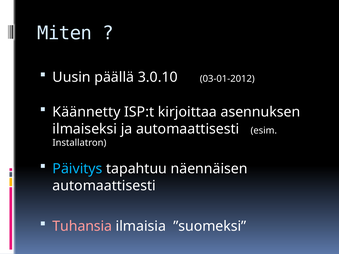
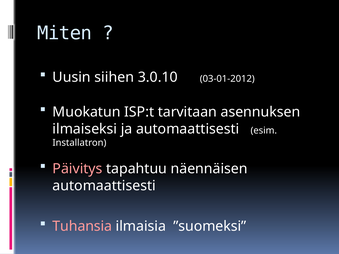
päällä: päällä -> siihen (114, 77)
Käännetty: Käännetty -> Muokatun (87, 112)
kirjoittaa: kirjoittaa -> tarvitaan (187, 112)
Päivitys colour: light blue -> pink (77, 169)
